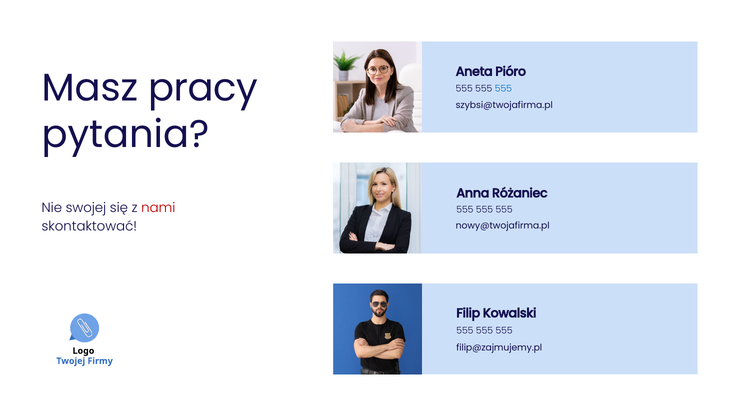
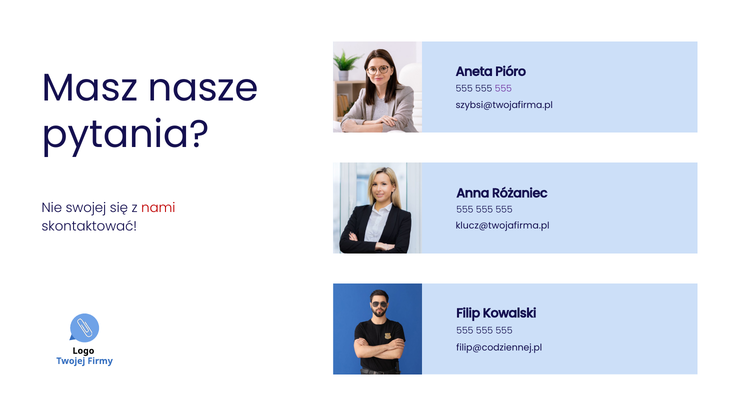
pracy: pracy -> nasze (203, 88)
555 colour: blue -> purple (503, 89)
nowy@twojafirma.pl: nowy@twojafirma.pl -> klucz@twojafirma.pl (503, 226)
filip@zajmujemy.pl: filip@zajmujemy.pl -> filip@codziennej.pl (499, 347)
